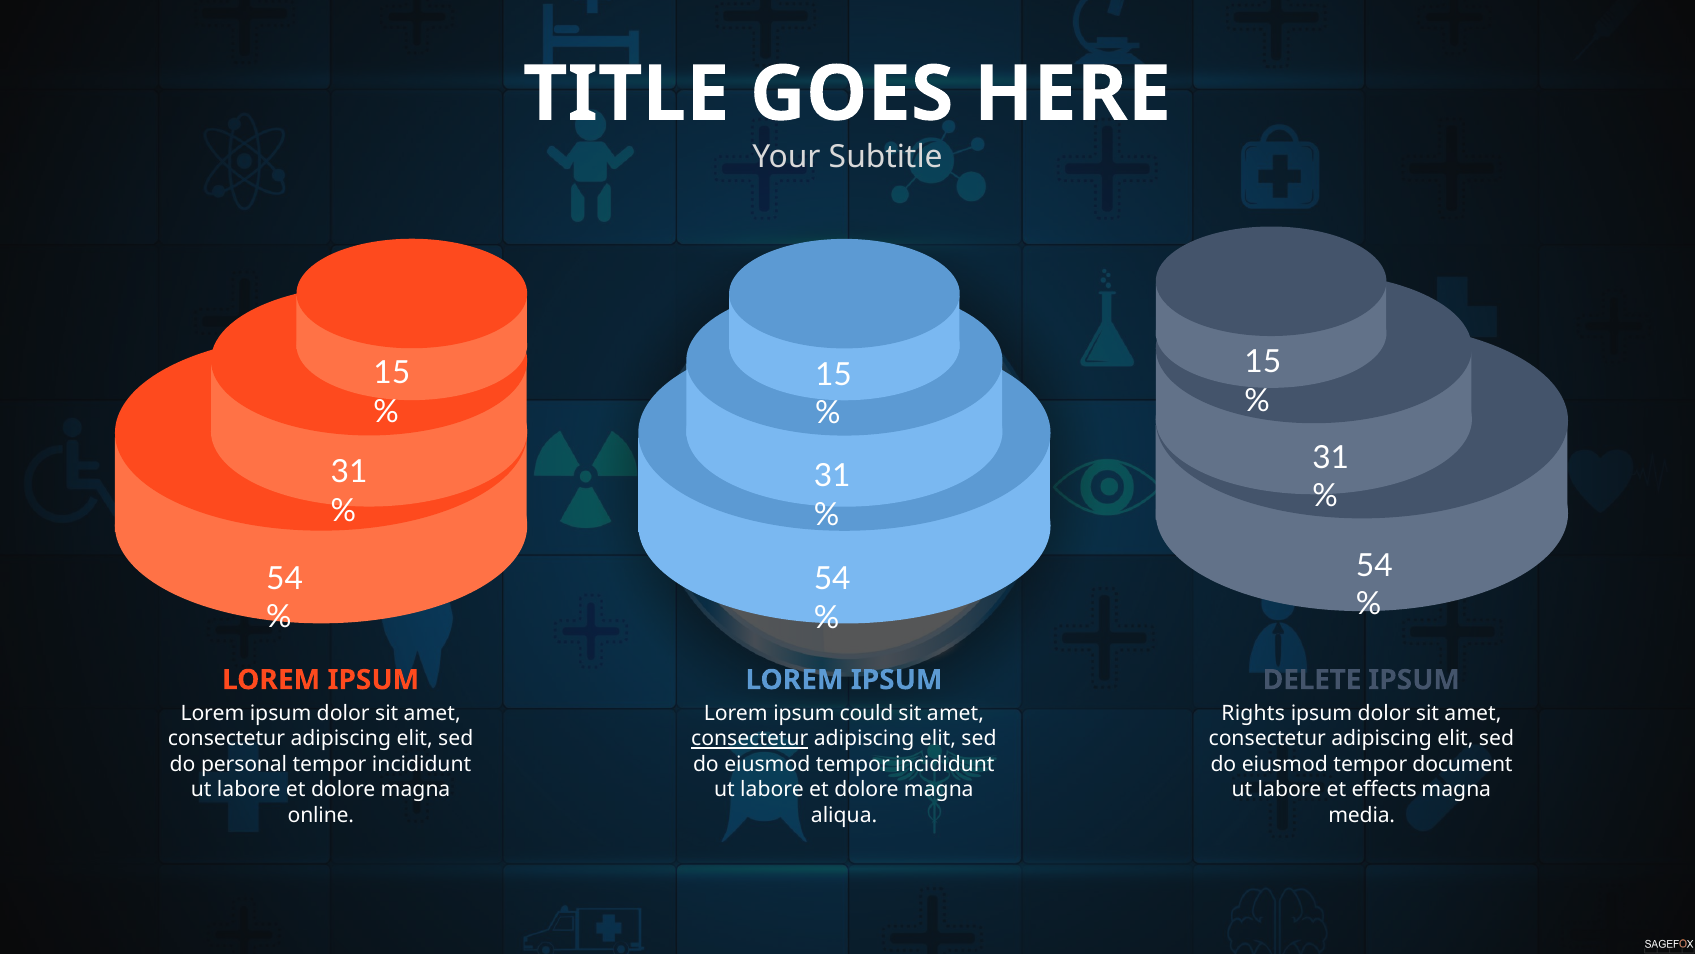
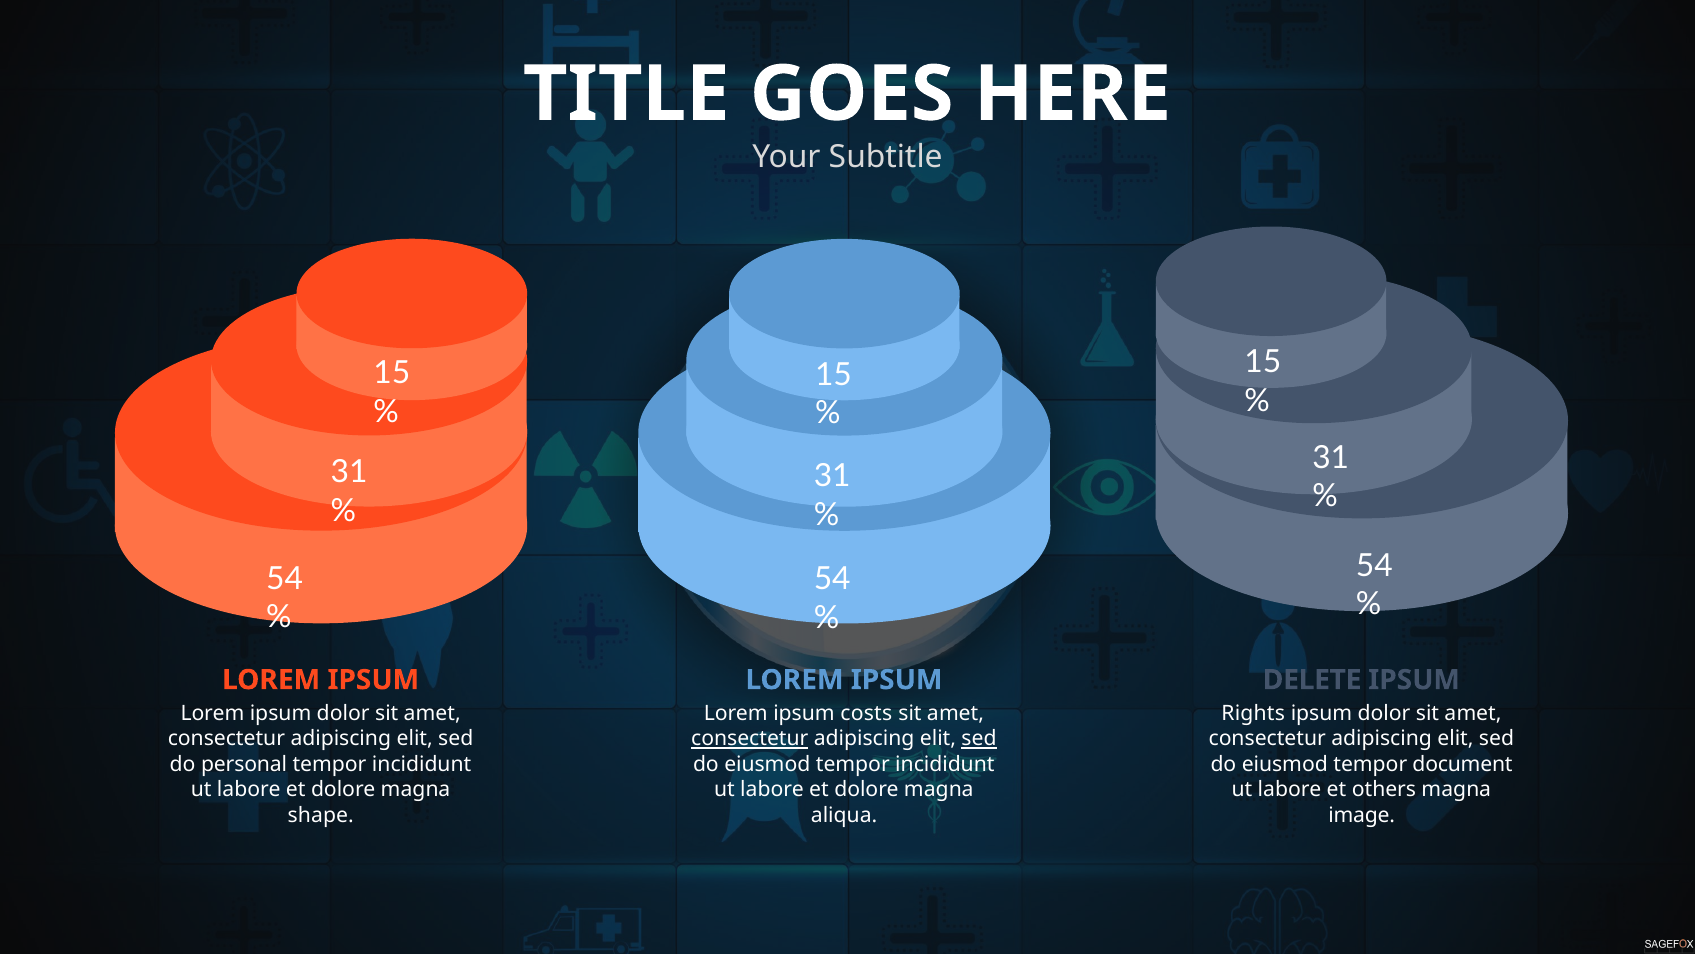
could: could -> costs (866, 713)
sed underline: none -> present (979, 738)
effects: effects -> others (1384, 789)
online: online -> shape (321, 815)
media: media -> image (1362, 815)
